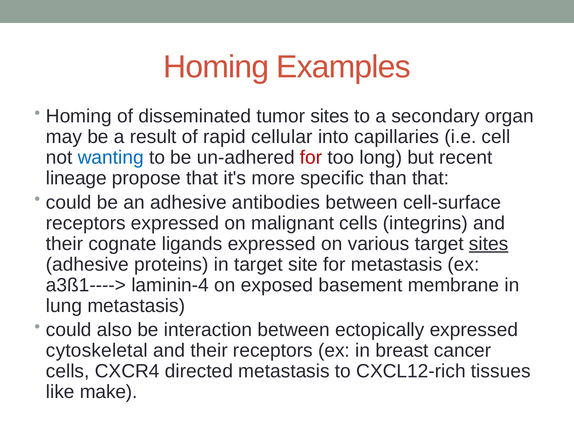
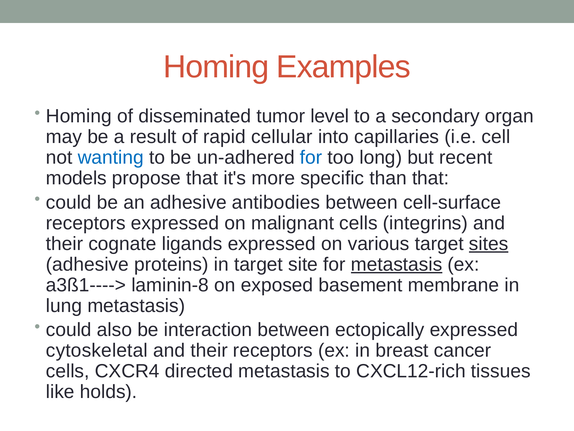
tumor sites: sites -> level (330, 116)
for colour: red -> blue (311, 157)
lineage: lineage -> models (76, 178)
metastasis underline: none -> present (397, 264)
laminin-4: laminin-4 -> laminin-8 (170, 285)
make: make -> holds (109, 392)
